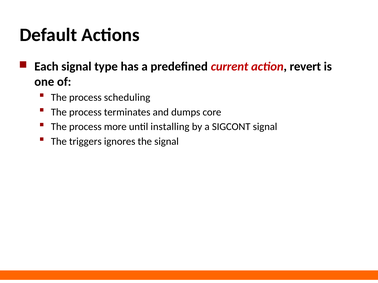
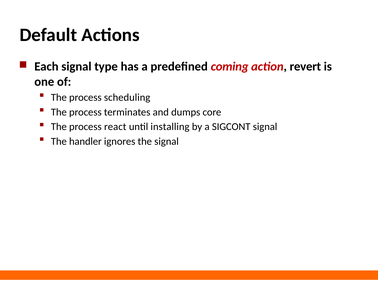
current: current -> coming (230, 67)
more: more -> react (115, 127)
triggers: triggers -> handler (85, 142)
